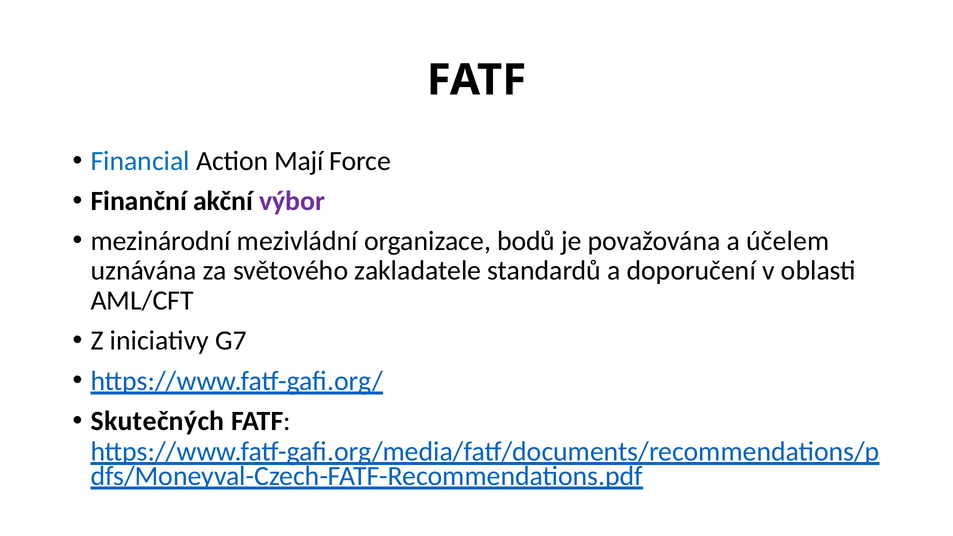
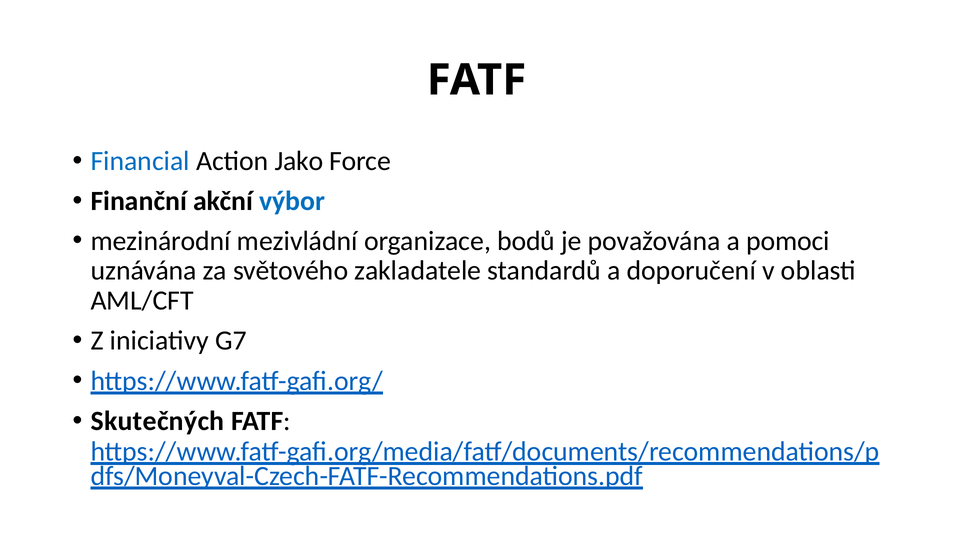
Mají: Mají -> Jako (299, 161)
výbor colour: purple -> blue (292, 201)
účelem: účelem -> pomoci (788, 241)
